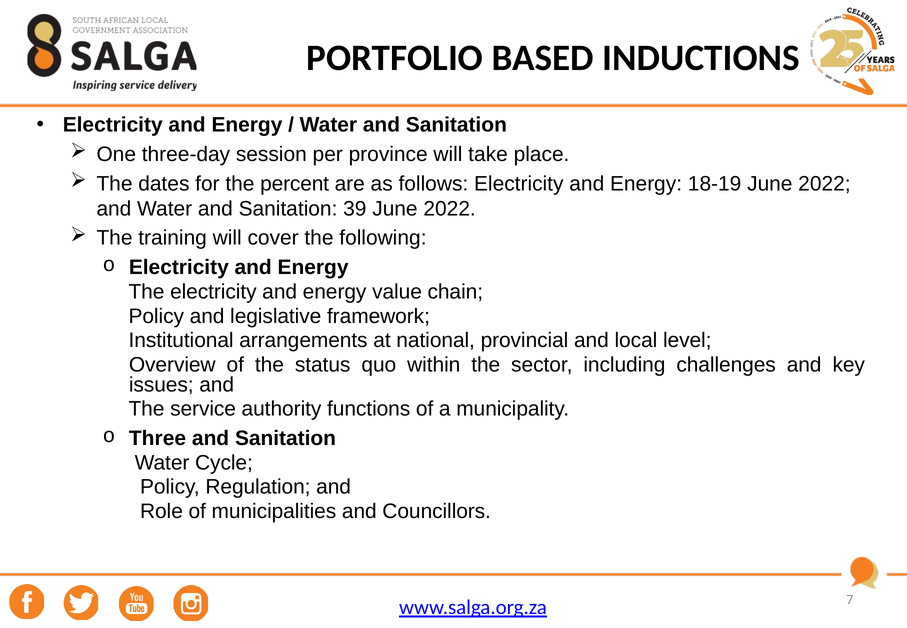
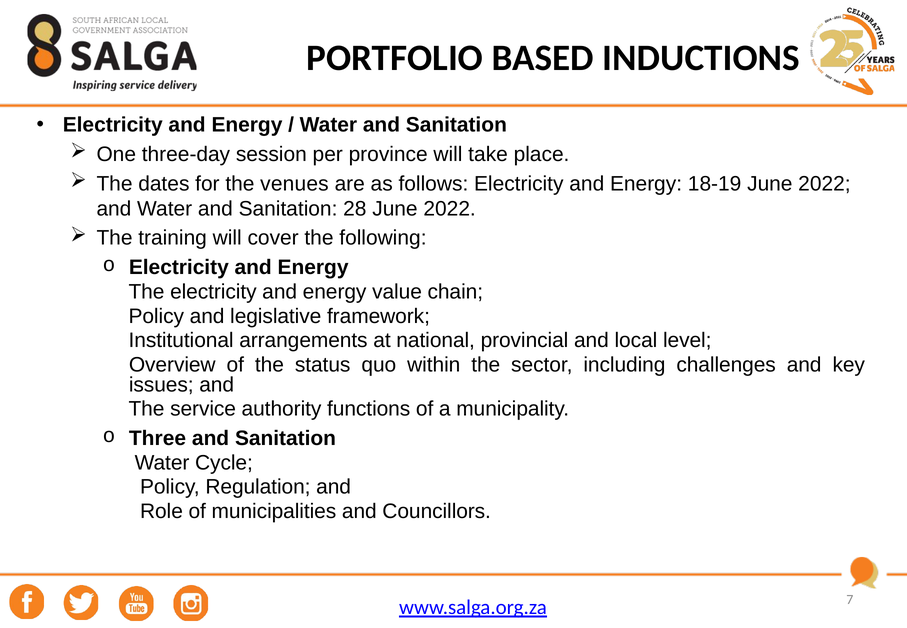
percent: percent -> venues (294, 184)
39: 39 -> 28 (355, 209)
